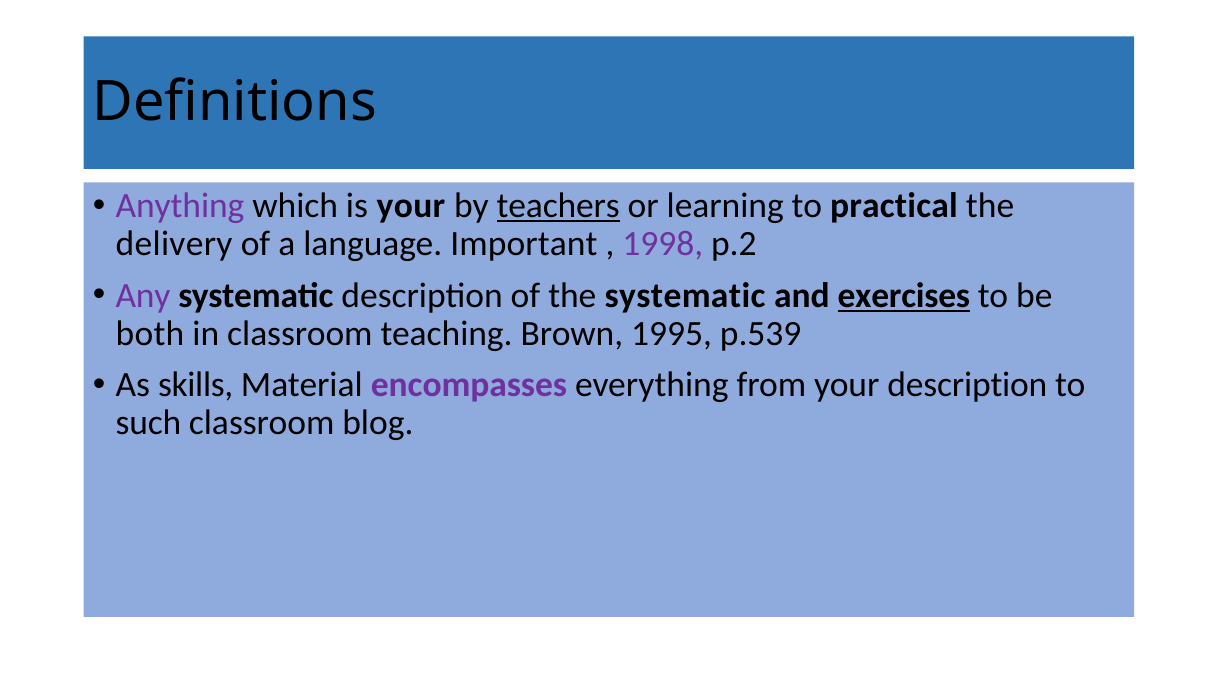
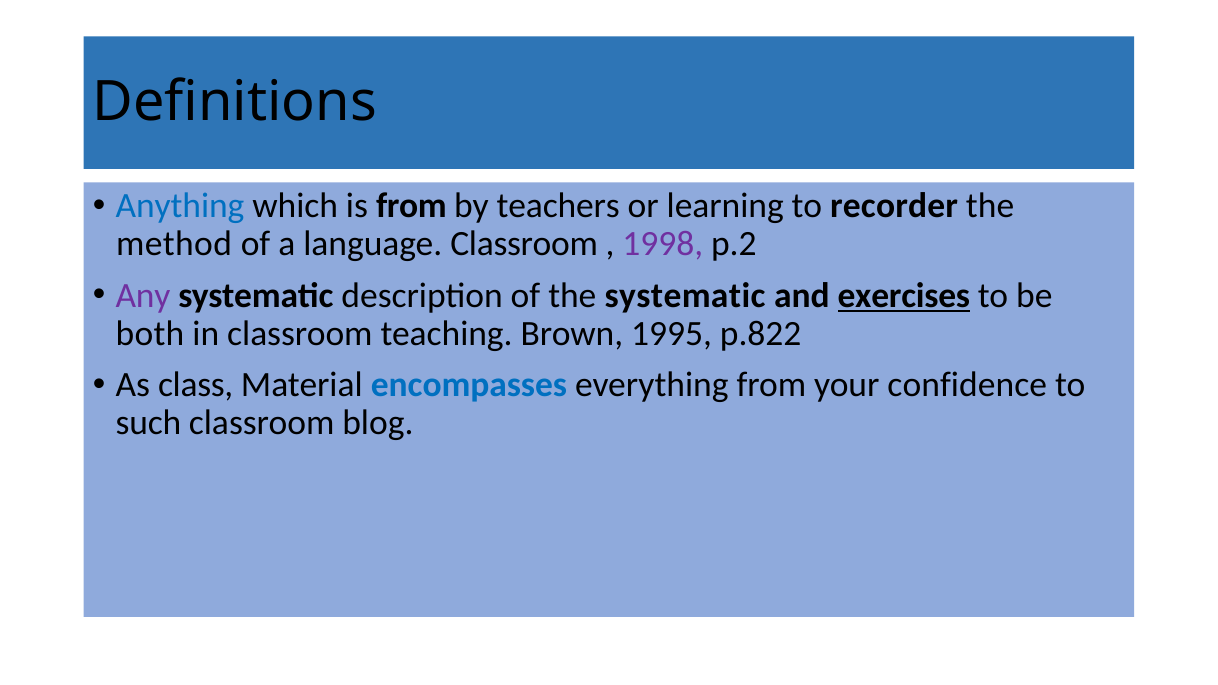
Anything colour: purple -> blue (180, 206)
is your: your -> from (411, 206)
teachers underline: present -> none (558, 206)
practical: practical -> recorder (894, 206)
delivery: delivery -> method (174, 244)
language Important: Important -> Classroom (524, 244)
p.539: p.539 -> p.822 (761, 334)
skills: skills -> class (196, 385)
encompasses colour: purple -> blue (469, 385)
your description: description -> confidence (967, 385)
